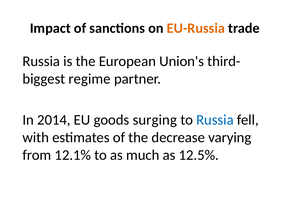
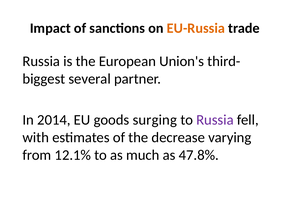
regime: regime -> several (90, 79)
Russia colour: blue -> purple (215, 120)
12.5%: 12.5% -> 47.8% (199, 155)
